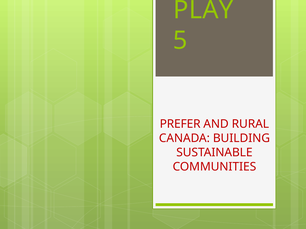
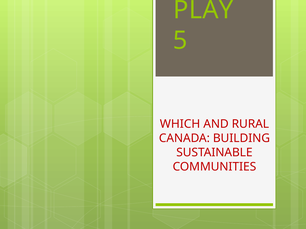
PREFER: PREFER -> WHICH (180, 124)
